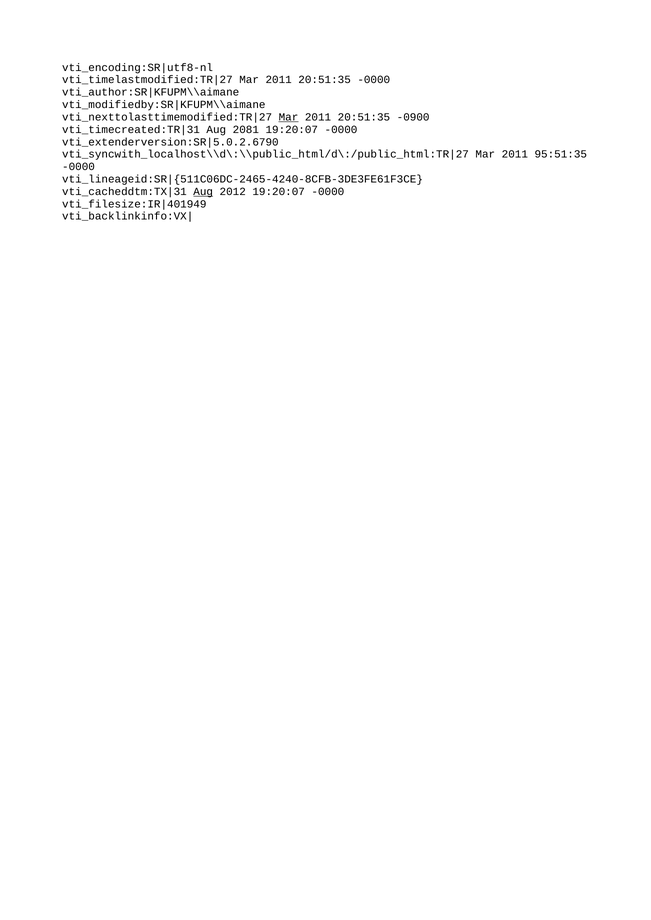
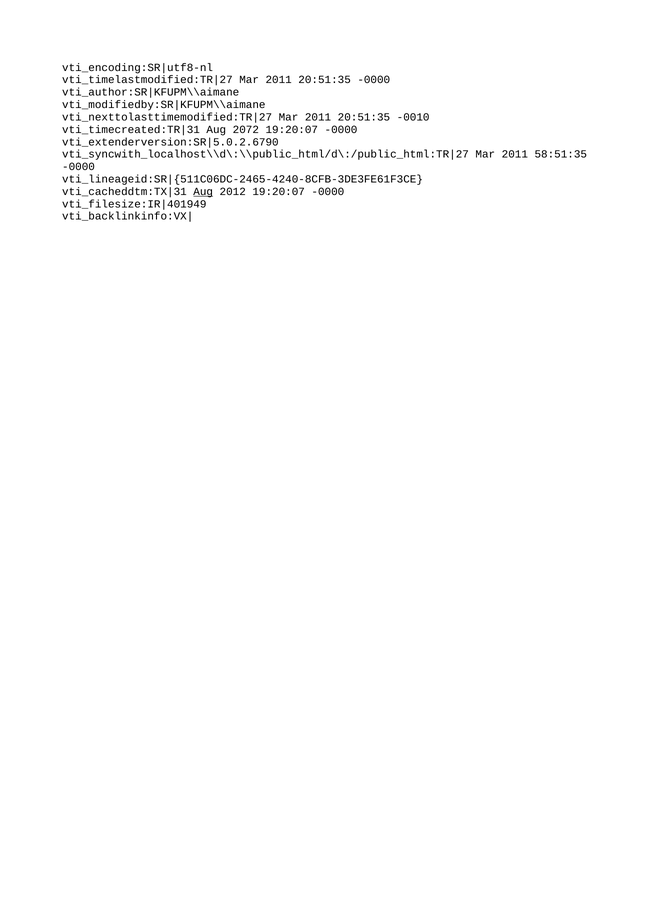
Mar underline: present -> none (288, 117)
-0900: -0900 -> -0010 (413, 117)
2081: 2081 -> 2072 (246, 130)
95:51:35: 95:51:35 -> 58:51:35 (561, 154)
